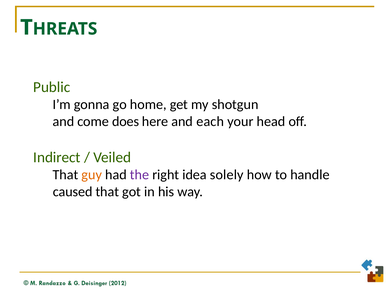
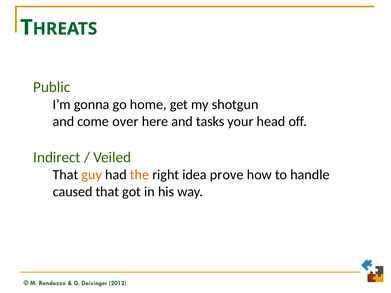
does: does -> over (125, 122)
each: each -> tasks (210, 122)
the colour: purple -> orange (140, 175)
solely: solely -> prove (227, 175)
